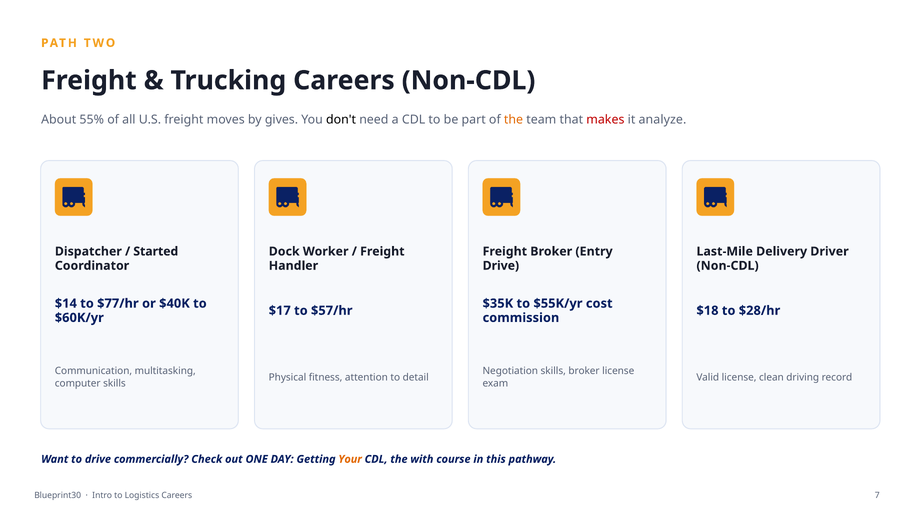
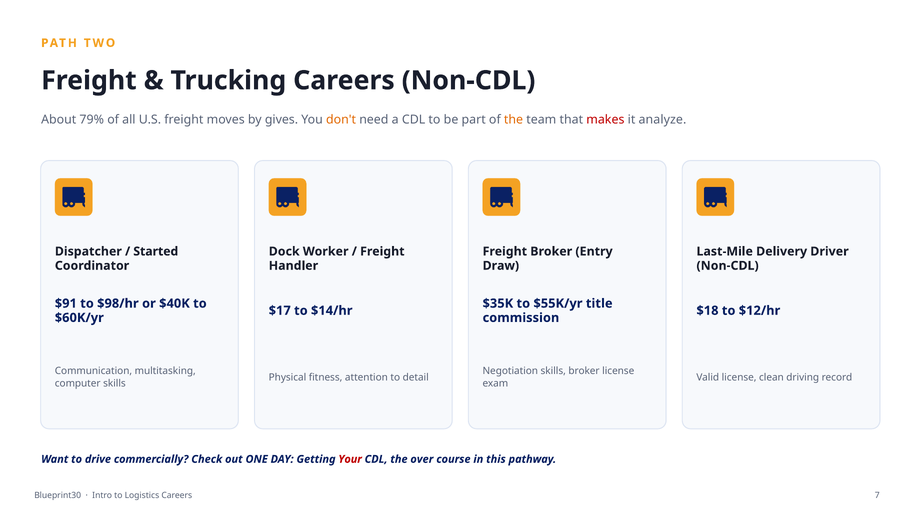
55%: 55% -> 79% (92, 120)
don't colour: black -> orange (341, 120)
Drive: Drive -> Draw (501, 266)
$14: $14 -> $91 (66, 304)
$77/hr: $77/hr -> $98/hr (118, 304)
cost: cost -> title (599, 304)
$57/hr: $57/hr -> $14/hr (332, 311)
$28/hr: $28/hr -> $12/hr (760, 311)
Your colour: orange -> red (350, 459)
with: with -> over (422, 459)
